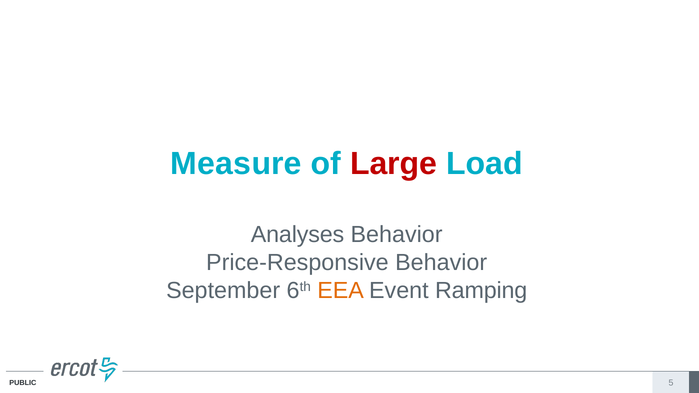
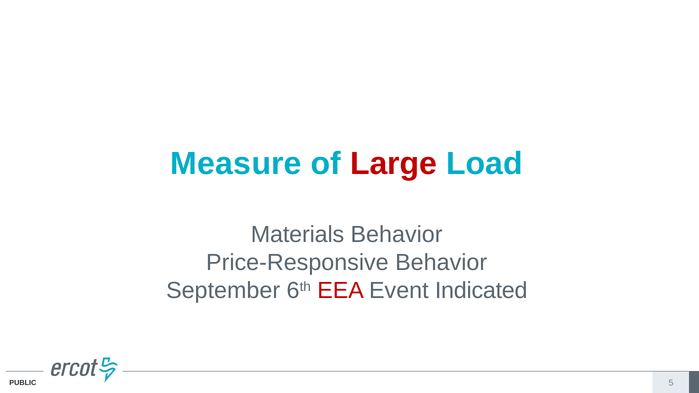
Analyses: Analyses -> Materials (298, 235)
EEA colour: orange -> red (341, 291)
Ramping: Ramping -> Indicated (481, 291)
